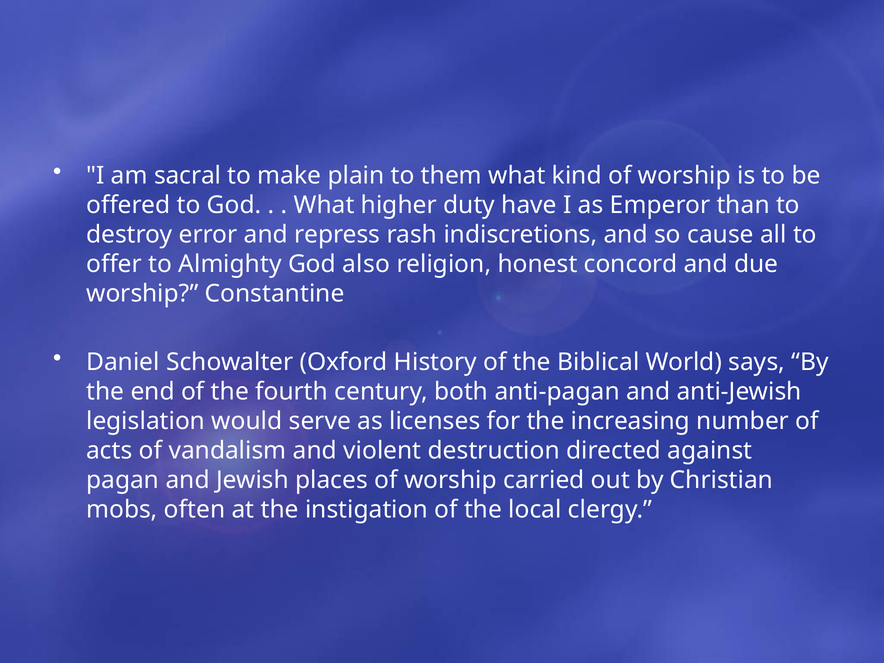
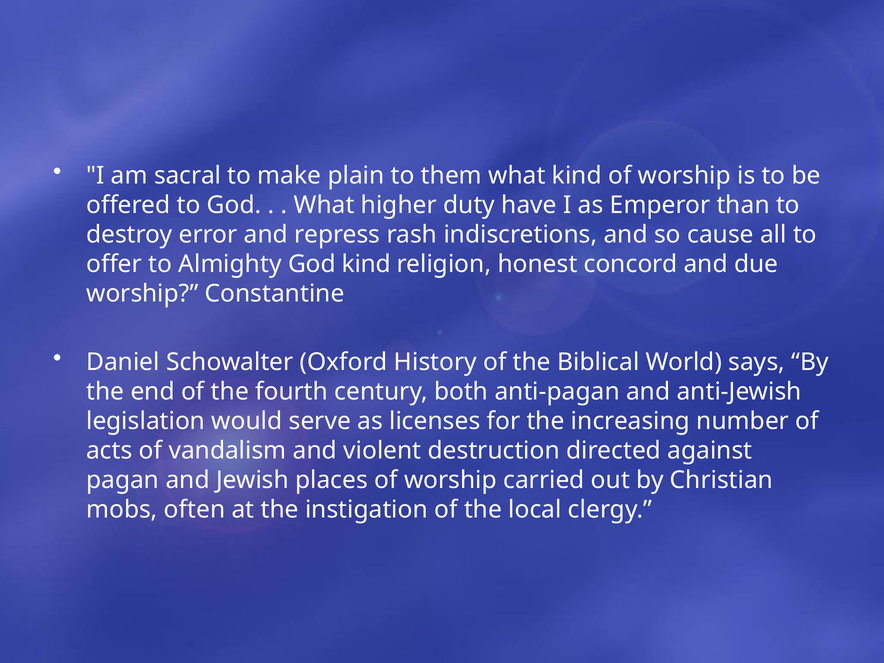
God also: also -> kind (366, 264)
